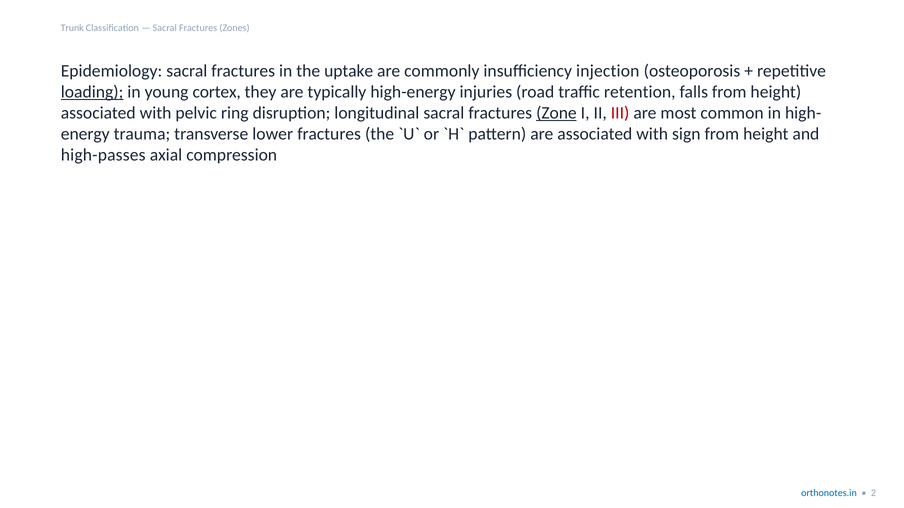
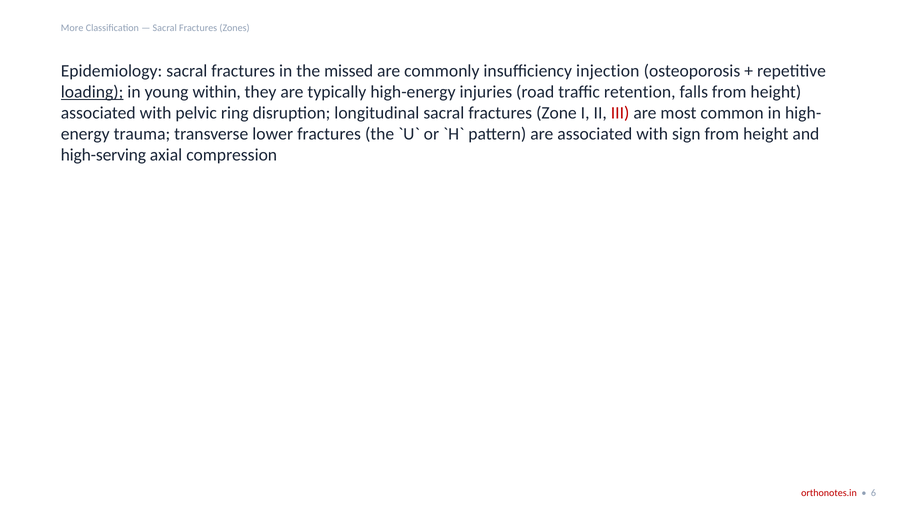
Trunk: Trunk -> More (72, 28)
uptake: uptake -> missed (349, 71)
cortex: cortex -> within (217, 92)
Zone underline: present -> none (556, 113)
high-passes: high-passes -> high-serving (103, 155)
orthonotes.in colour: blue -> red (829, 493)
2: 2 -> 6 (873, 493)
